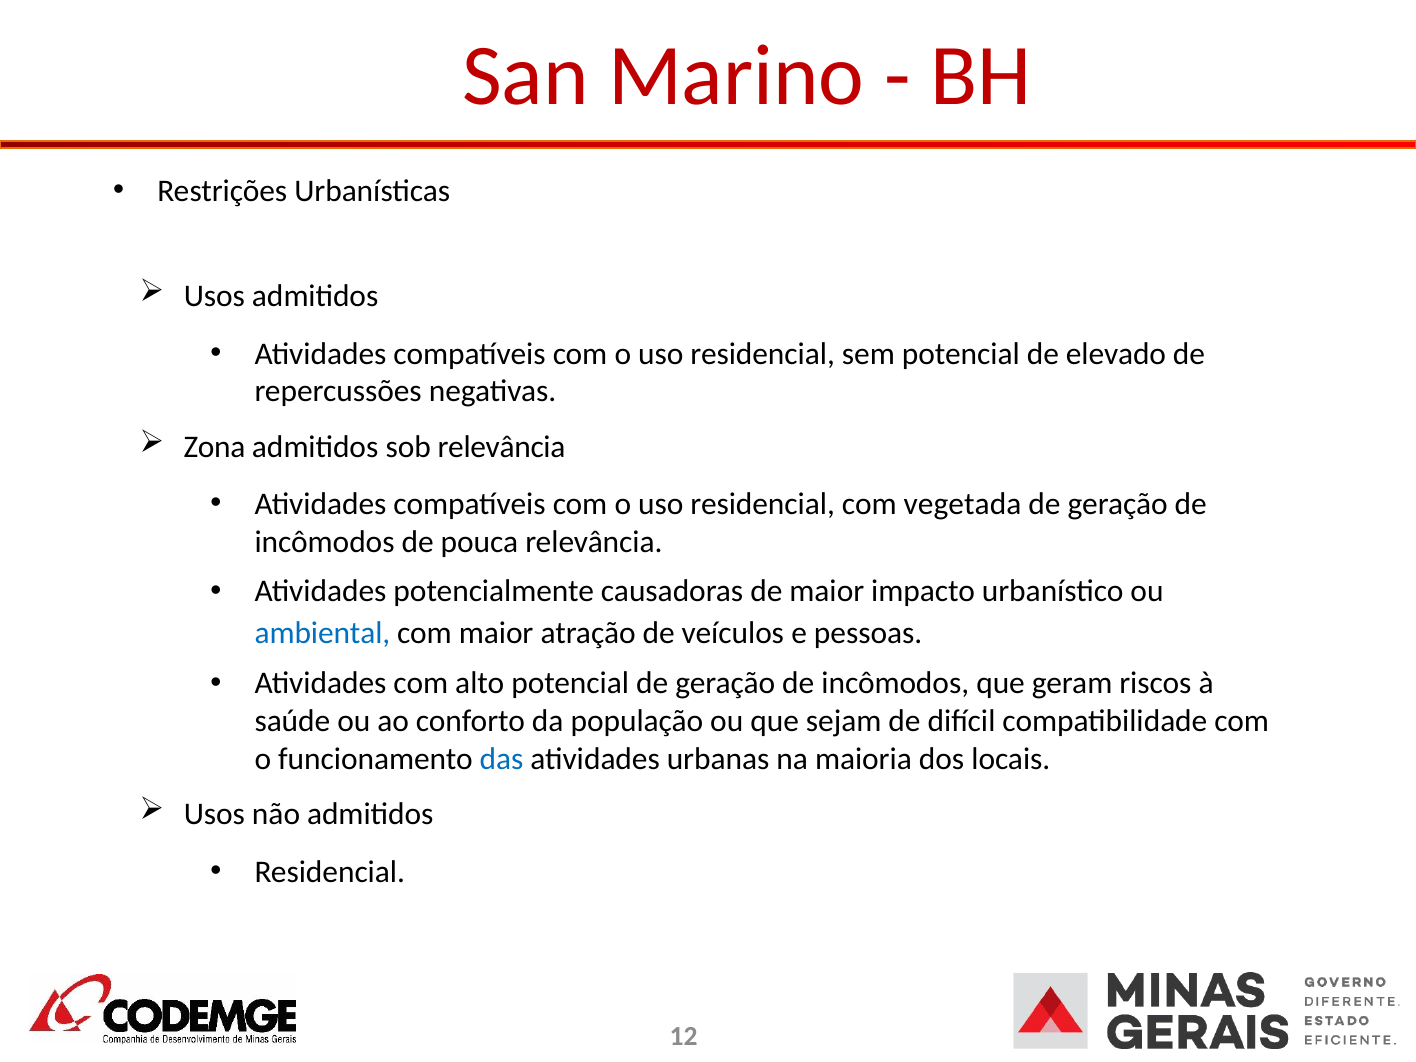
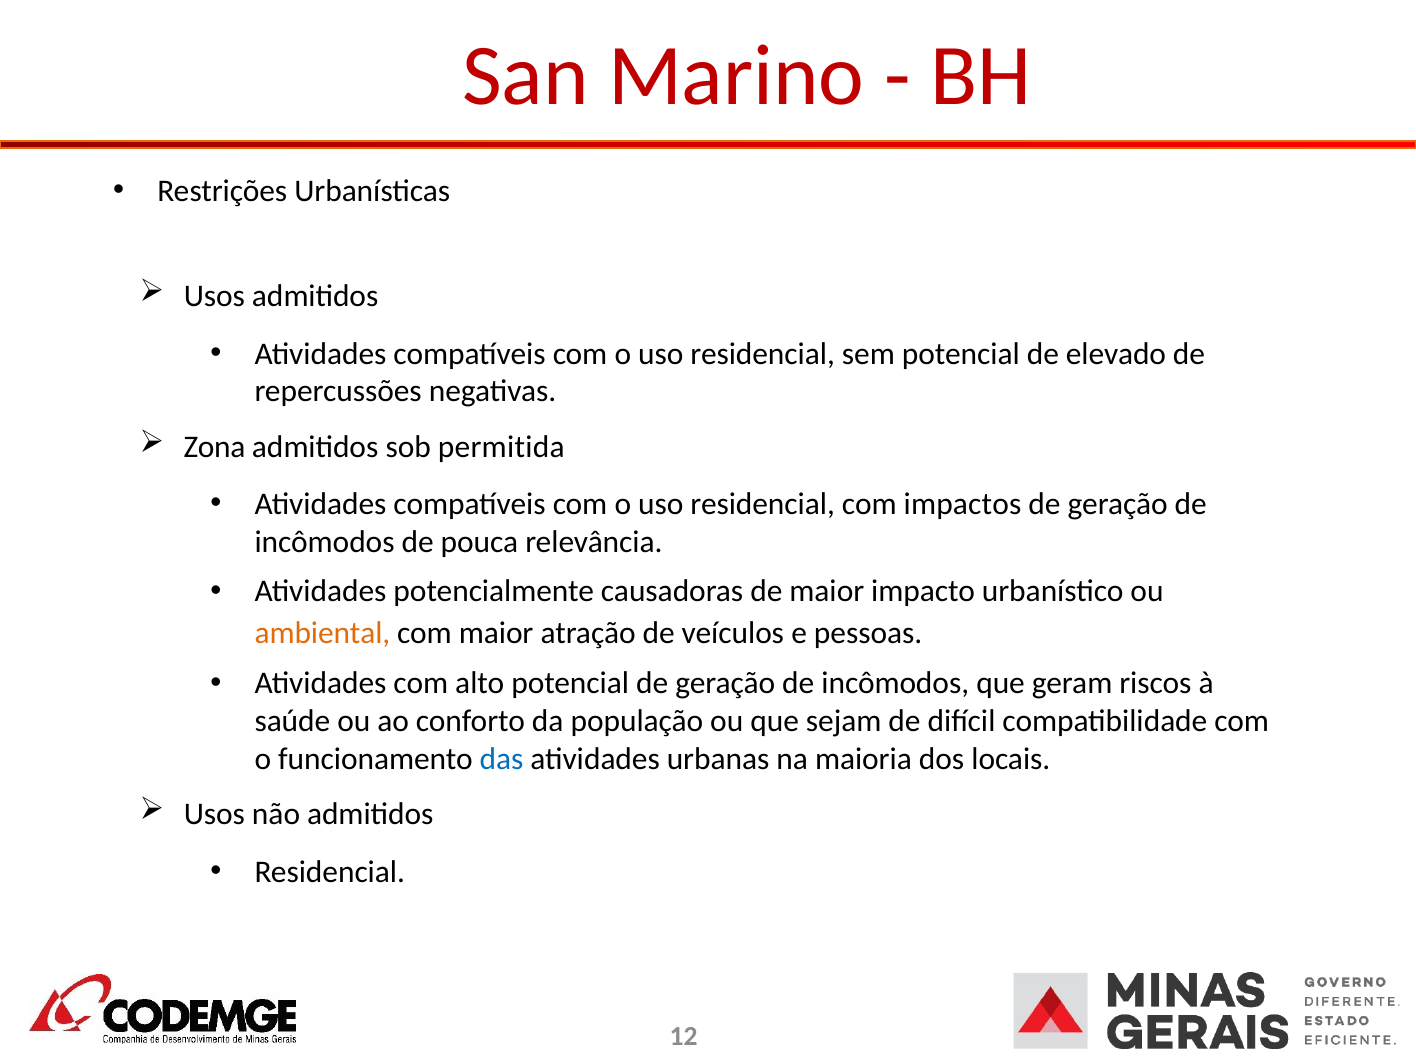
sob relevância: relevância -> permitida (501, 447)
vegetada: vegetada -> impactos (963, 504)
ambiental colour: blue -> orange (322, 633)
